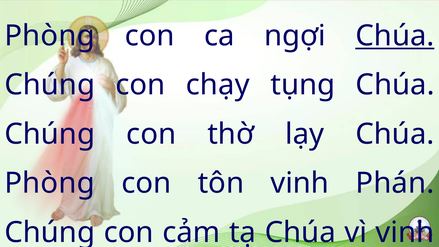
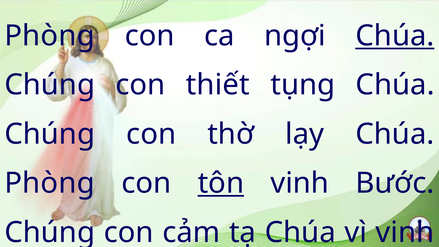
chạy: chạy -> thiết (218, 85)
tôn underline: none -> present (221, 183)
Phán: Phán -> Bước (395, 183)
